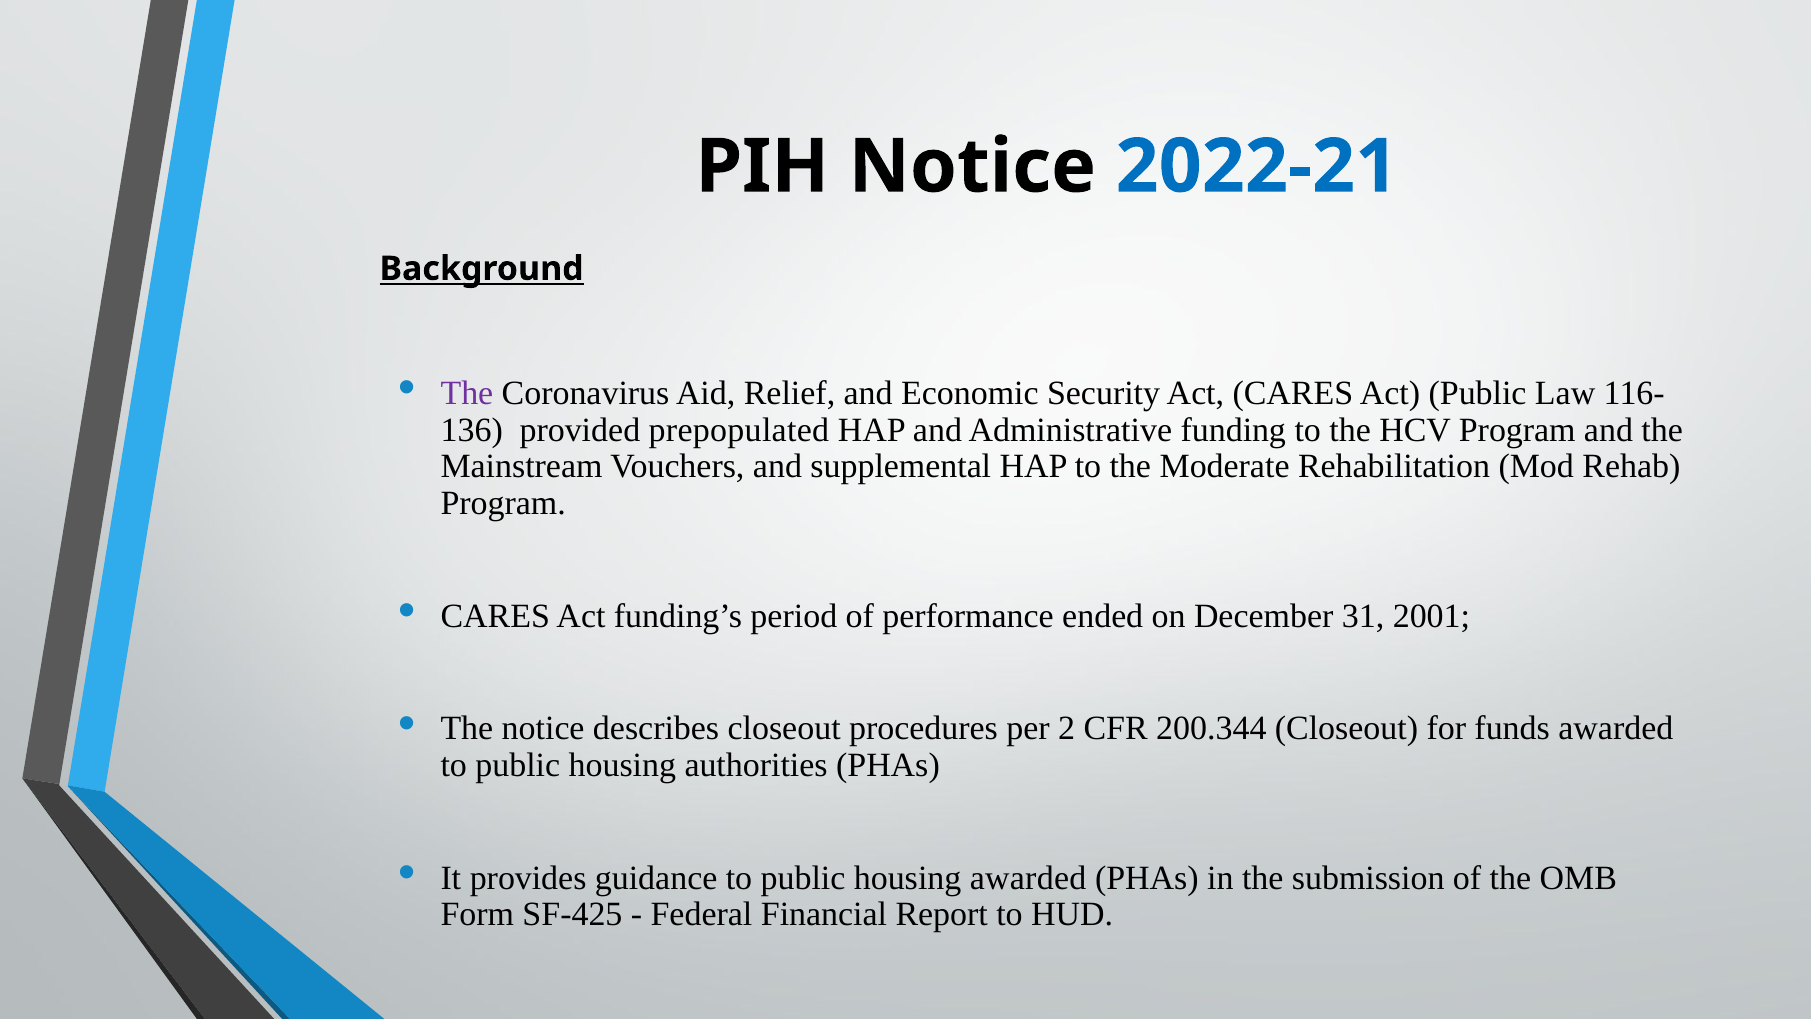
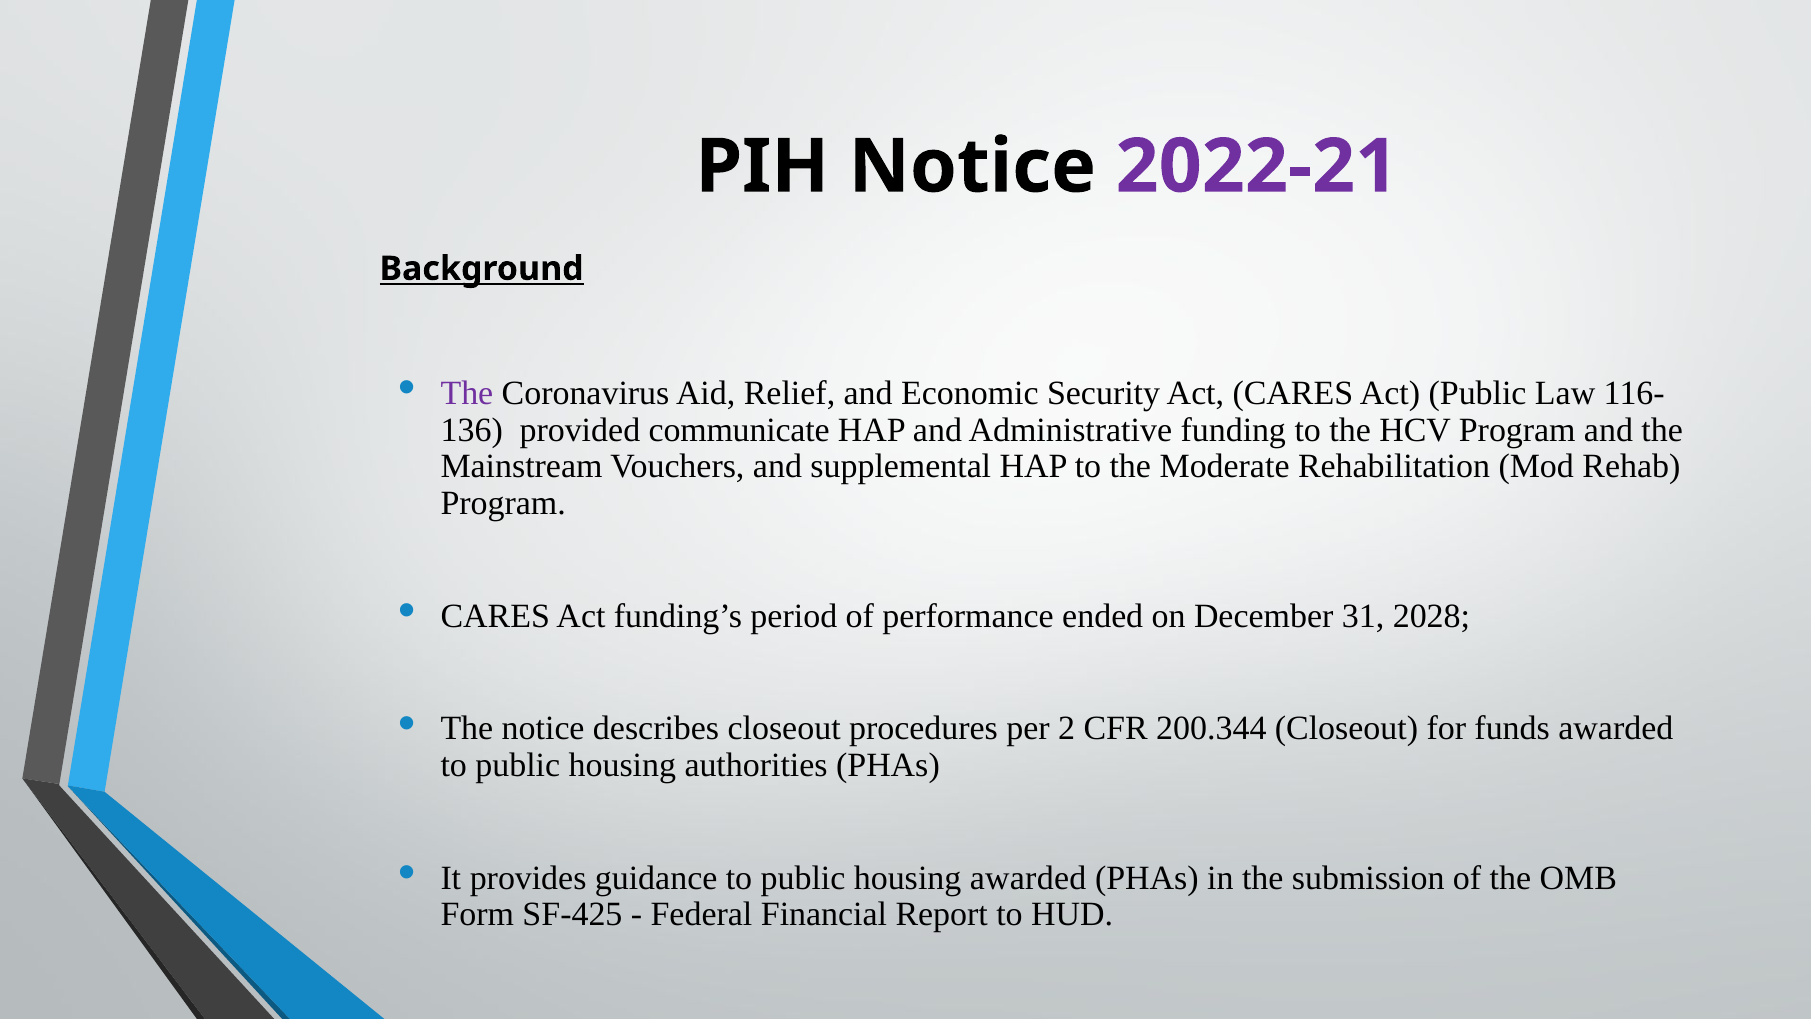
2022-21 colour: blue -> purple (1257, 167)
prepopulated: prepopulated -> communicate (739, 430)
2001: 2001 -> 2028 (1431, 616)
